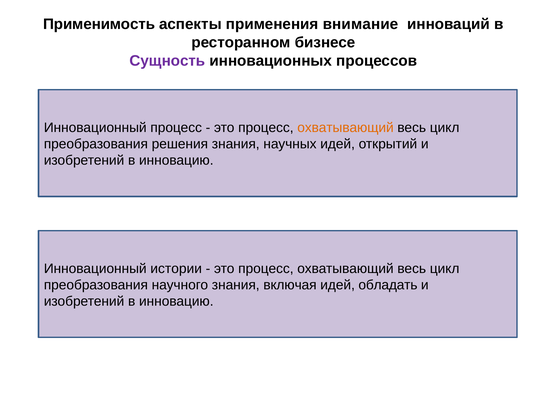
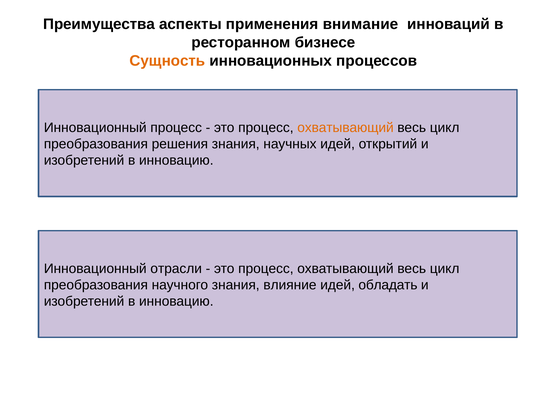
Применимость: Применимость -> Преимущества (99, 24)
Сущность colour: purple -> orange (167, 61)
истории: истории -> отрасли (176, 269)
включая: включая -> влияние (290, 285)
